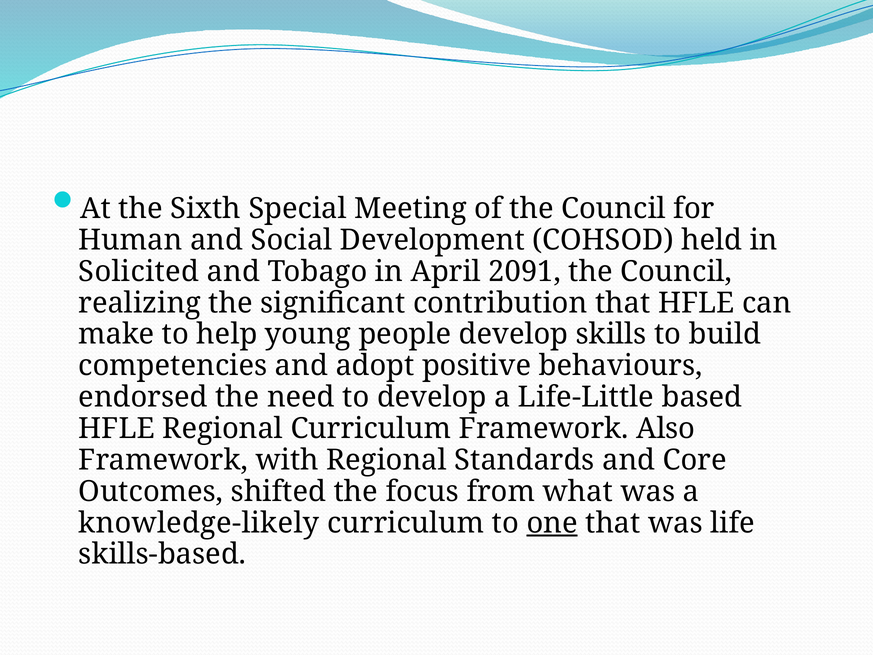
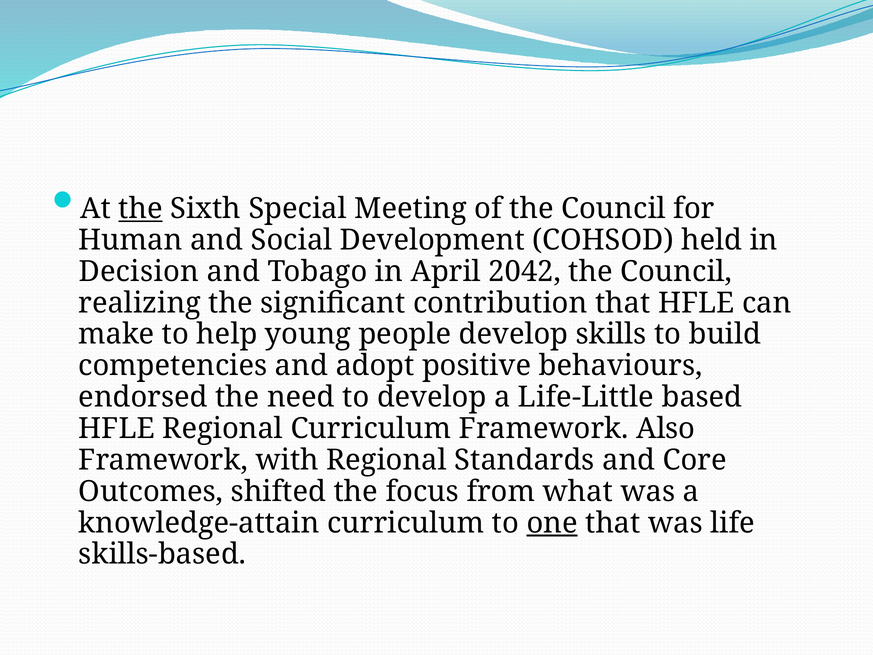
the underline: none -> present (141, 209)
Solicited: Solicited -> Decision (139, 271)
2091: 2091 -> 2042 (525, 271)
knowledge-likely: knowledge-likely -> knowledge-attain (199, 523)
